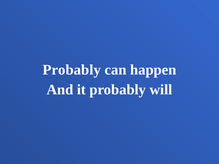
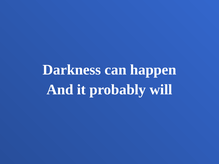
Probably: Probably -> Darkness (72, 70)
